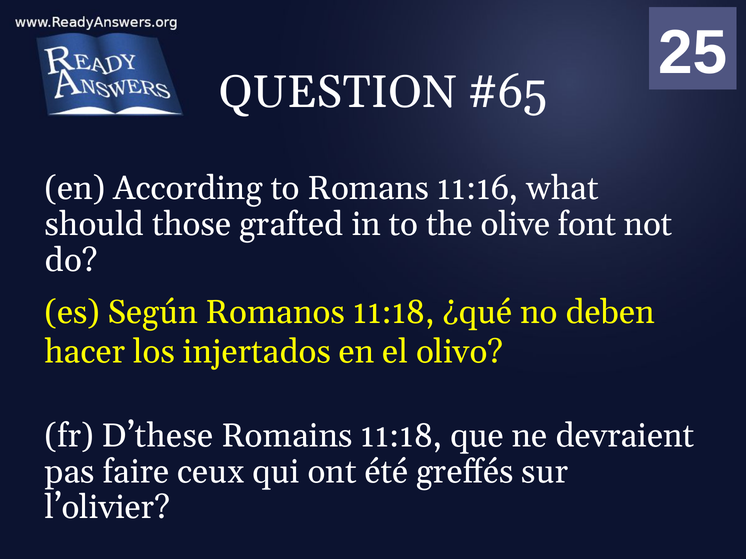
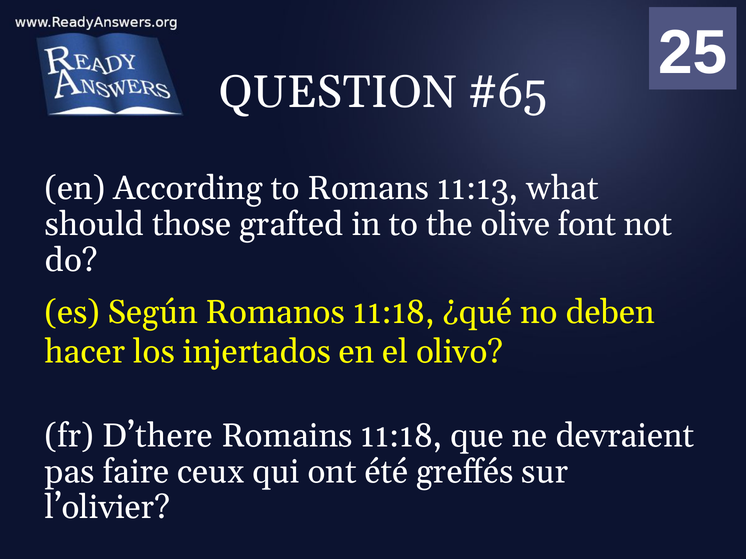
11:16: 11:16 -> 11:13 (478, 189)
D’these: D’these -> D’there (158, 436)
